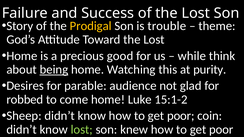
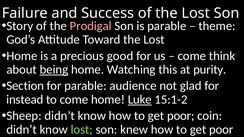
Prodigal colour: yellow -> pink (91, 26)
is trouble: trouble -> parable (167, 26)
while: while -> come (192, 56)
Desires: Desires -> Section (25, 86)
robbed: robbed -> instead (25, 100)
Luke underline: none -> present (140, 100)
